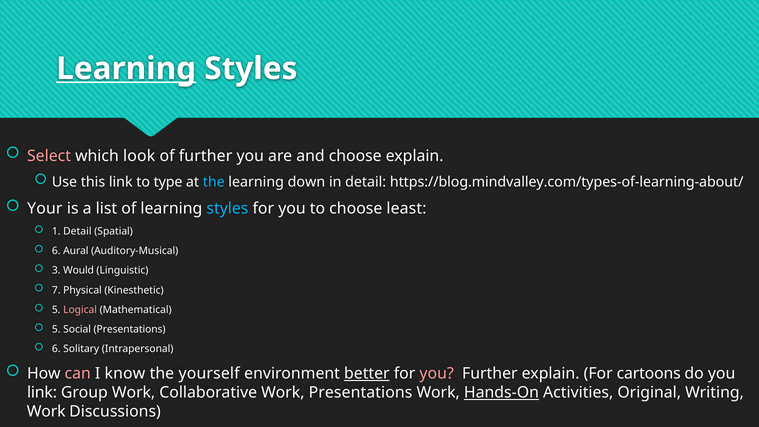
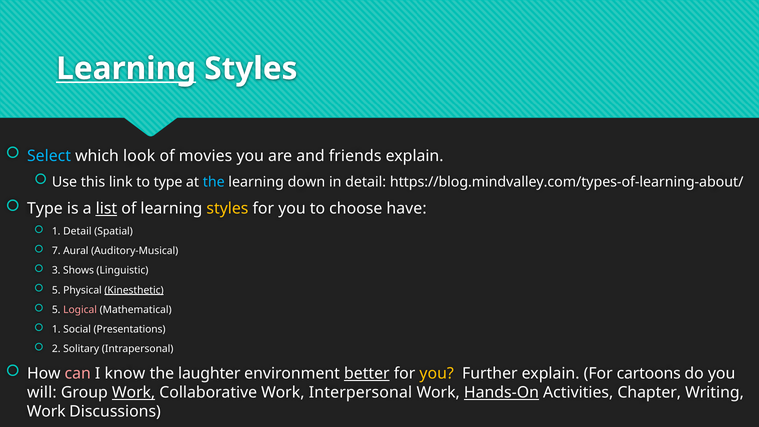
Select colour: pink -> light blue (49, 156)
of further: further -> movies (206, 156)
and choose: choose -> friends (355, 156)
Your: Your -> Type (45, 209)
list underline: none -> present (106, 209)
styles colour: light blue -> yellow (227, 209)
least: least -> have (407, 209)
6: 6 -> 7 (56, 251)
Would: Would -> Shows (79, 270)
7: 7 -> 5 (56, 290)
Kinesthetic underline: none -> present (134, 290)
5: 5 -> 1 (56, 329)
6: 6 -> 2 (56, 349)
yourself: yourself -> laughter (209, 374)
you colour: pink -> yellow (437, 374)
link: link -> will (42, 393)
Work underline: none -> present (134, 393)
Work Presentations: Presentations -> Interpersonal (360, 393)
Original: Original -> Chapter (649, 393)
